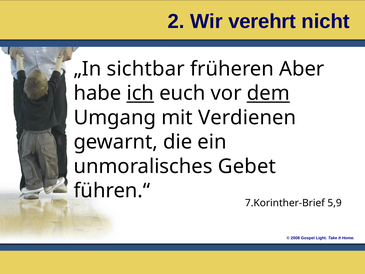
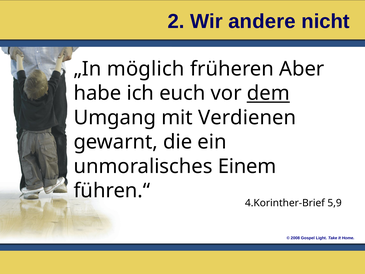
verehrt: verehrt -> andere (262, 21)
sichtbar: sichtbar -> möglich (146, 69)
ich underline: present -> none (140, 93)
Gebet: Gebet -> Einem (247, 166)
7.Korinther-Brief: 7.Korinther-Brief -> 4.Korinther-Brief (285, 203)
